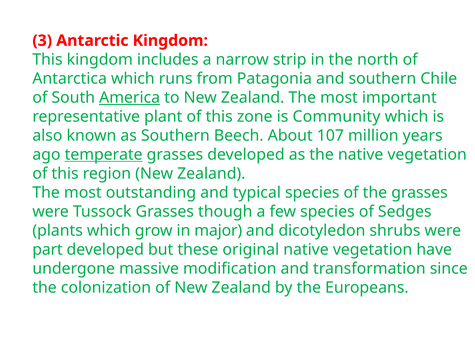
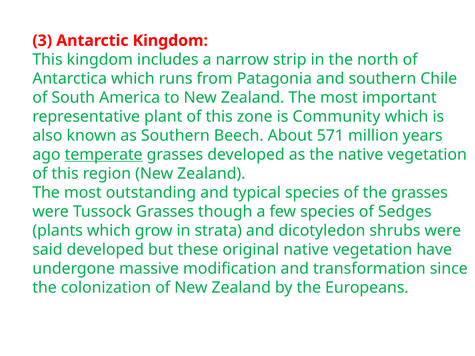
America underline: present -> none (130, 98)
107: 107 -> 571 (330, 136)
major: major -> strata (218, 231)
part: part -> said (47, 250)
